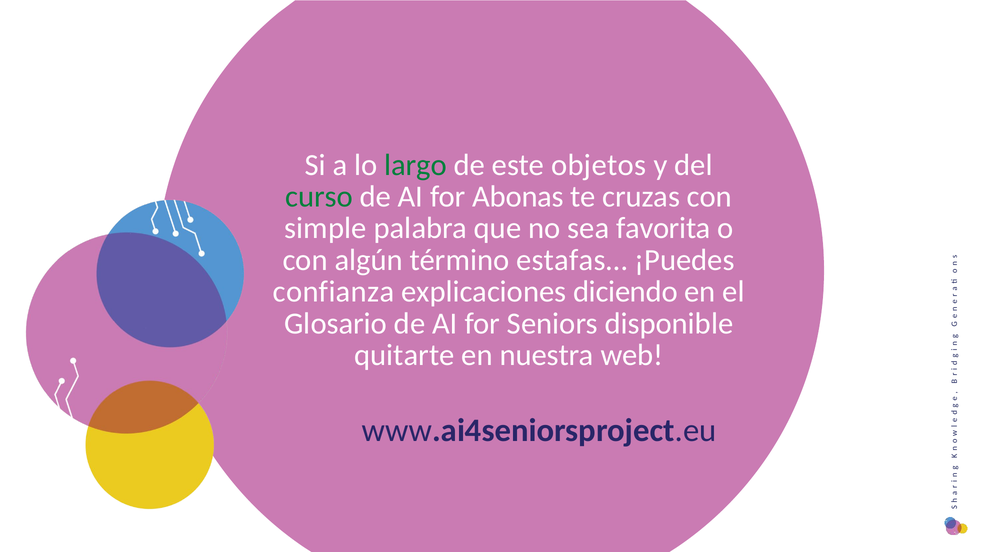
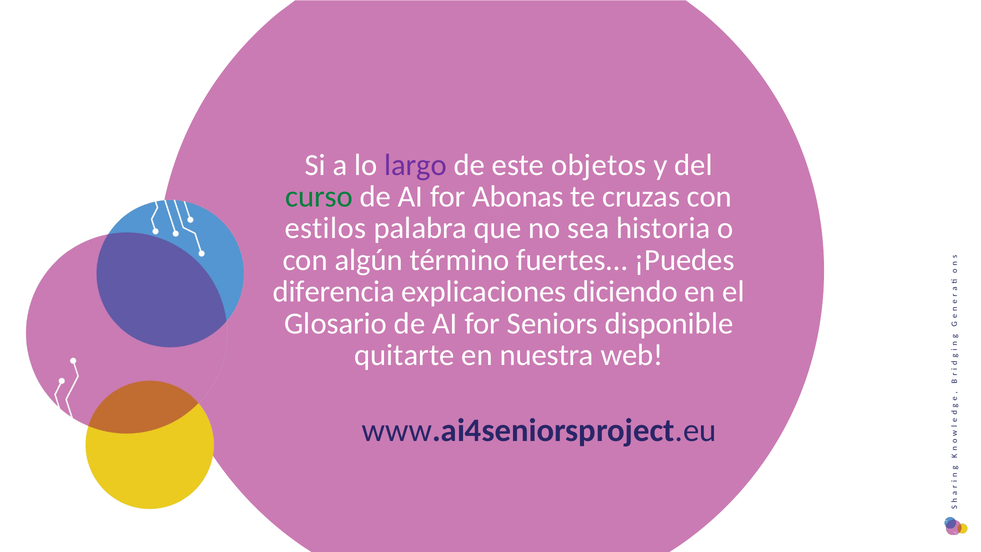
largo colour: green -> purple (416, 165)
simple: simple -> estilos (325, 228)
favorita: favorita -> historia (663, 228)
estafas…: estafas… -> fuertes… (572, 260)
confianza: confianza -> diferencia (334, 292)
